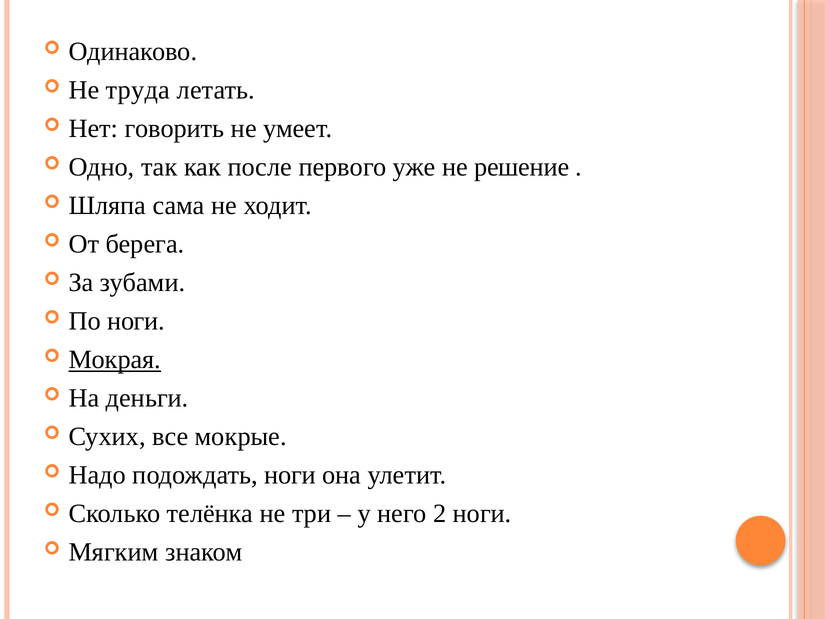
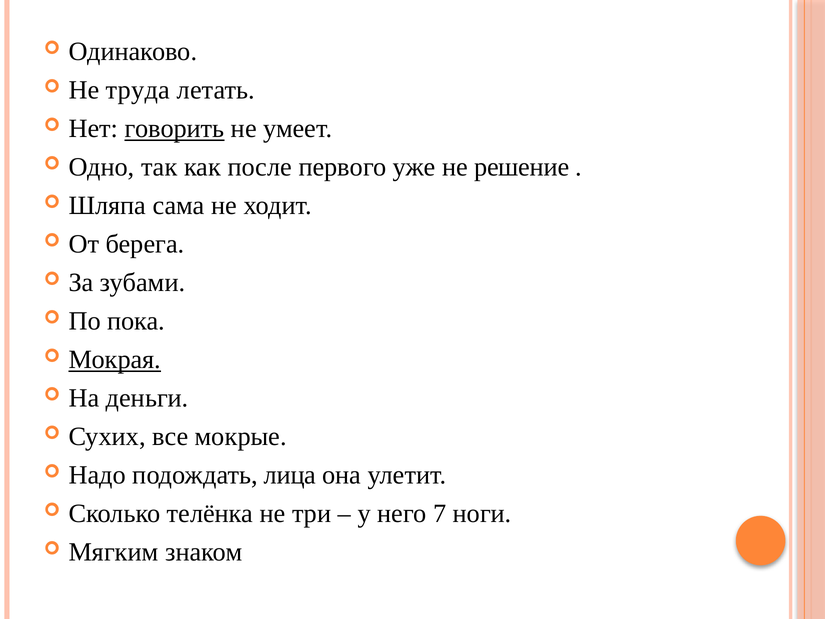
говорить underline: none -> present (175, 129)
По ноги: ноги -> пока (136, 321)
подождать ноги: ноги -> лица (290, 475)
2: 2 -> 7 (440, 514)
